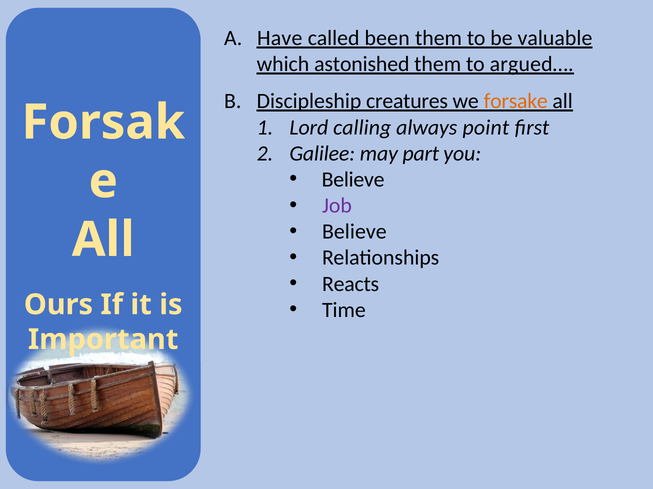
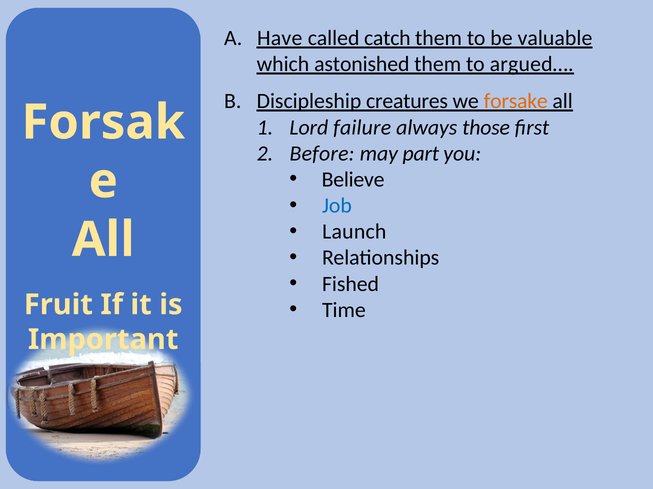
been: been -> catch (387, 38)
calling: calling -> failure (362, 128)
point: point -> those (486, 128)
Galilee: Galilee -> Before (322, 154)
Job colour: purple -> blue (337, 206)
Believe: Believe -> Launch (354, 232)
Reacts: Reacts -> Fished (351, 284)
Ours: Ours -> Fruit (58, 305)
